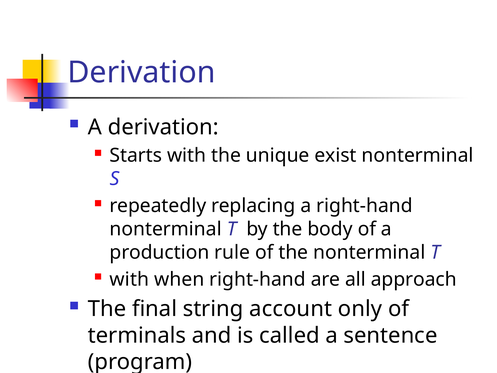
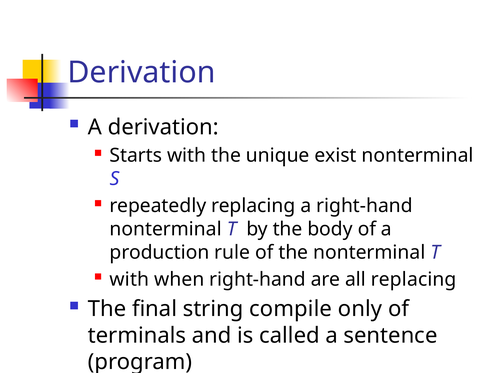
all approach: approach -> replacing (414, 279)
account: account -> compile (291, 309)
